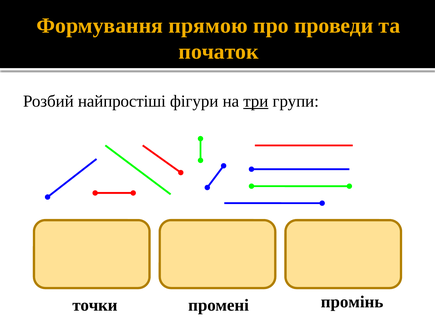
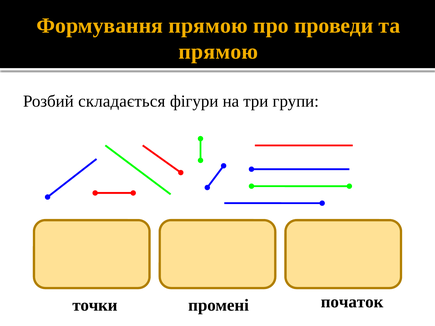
початок: початок -> прямою (218, 52)
найпростіші: найпростіші -> складається (122, 101)
три underline: present -> none (256, 101)
промінь: промінь -> початок (352, 302)
